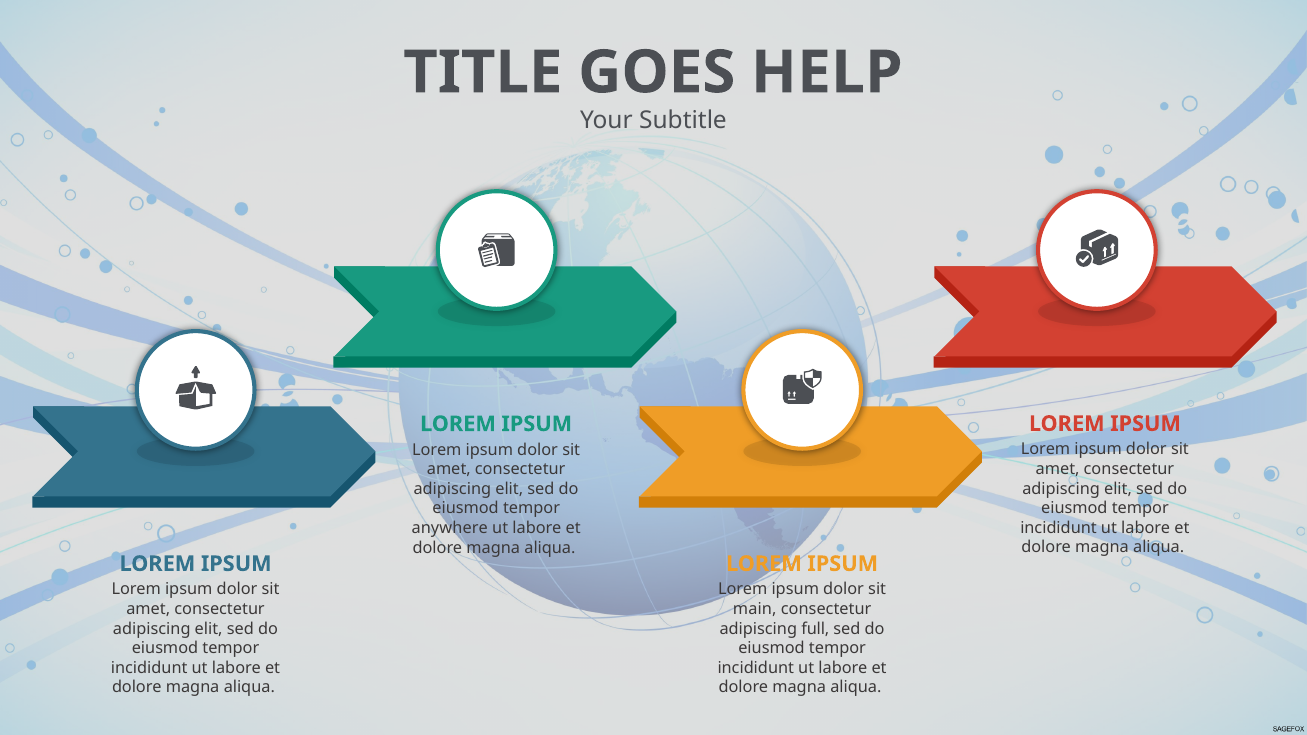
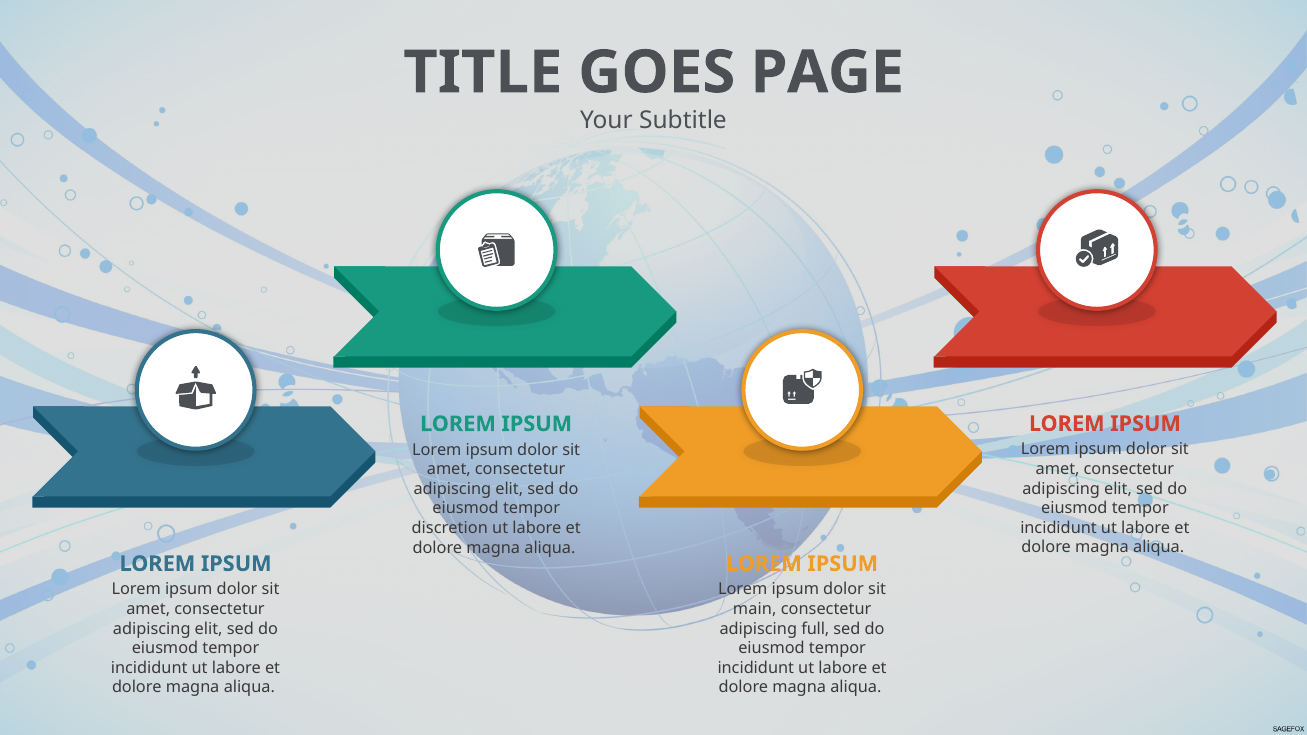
HELP: HELP -> PAGE (827, 73)
anywhere: anywhere -> discretion (450, 528)
